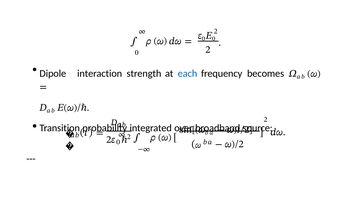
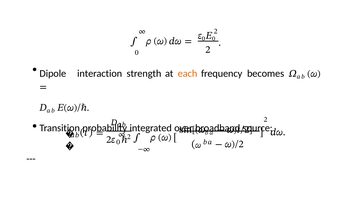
each colour: blue -> orange (188, 74)
